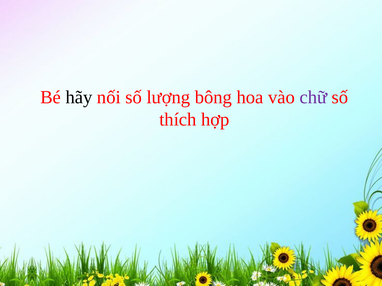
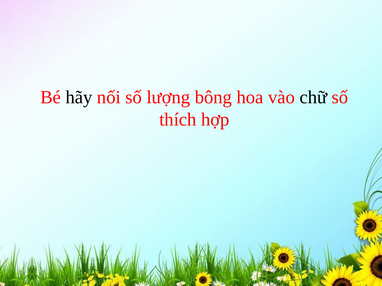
chữ colour: purple -> black (313, 97)
